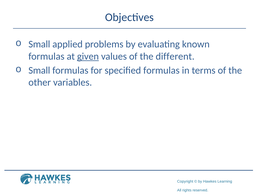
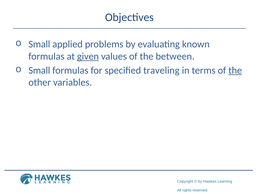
different: different -> between (175, 56)
specified formulas: formulas -> traveling (161, 70)
the underline: none -> present (235, 70)
